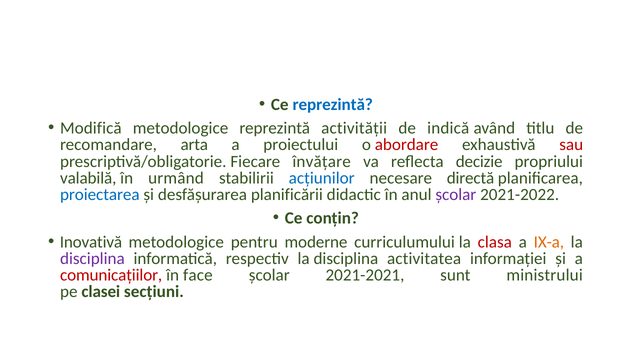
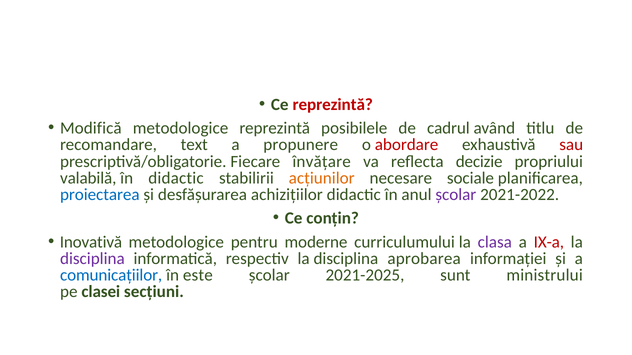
reprezintă colour: blue -> red (333, 105)
activității: activității -> posibilele (354, 128)
indică: indică -> cadrul (448, 128)
arta: arta -> text (194, 145)
proiectului: proiectului -> propunere (301, 145)
în urmând: urmând -> didactic (176, 178)
acțiunilor colour: blue -> orange (322, 178)
directă: directă -> sociale (470, 178)
planificării: planificării -> achizițiilor (287, 195)
clasa colour: red -> purple (495, 242)
IX-a colour: orange -> red (549, 242)
activitatea: activitatea -> aprobarea (424, 259)
comunicațiilor colour: red -> blue (111, 276)
face: face -> este (198, 276)
2021-2021: 2021-2021 -> 2021-2025 (365, 276)
